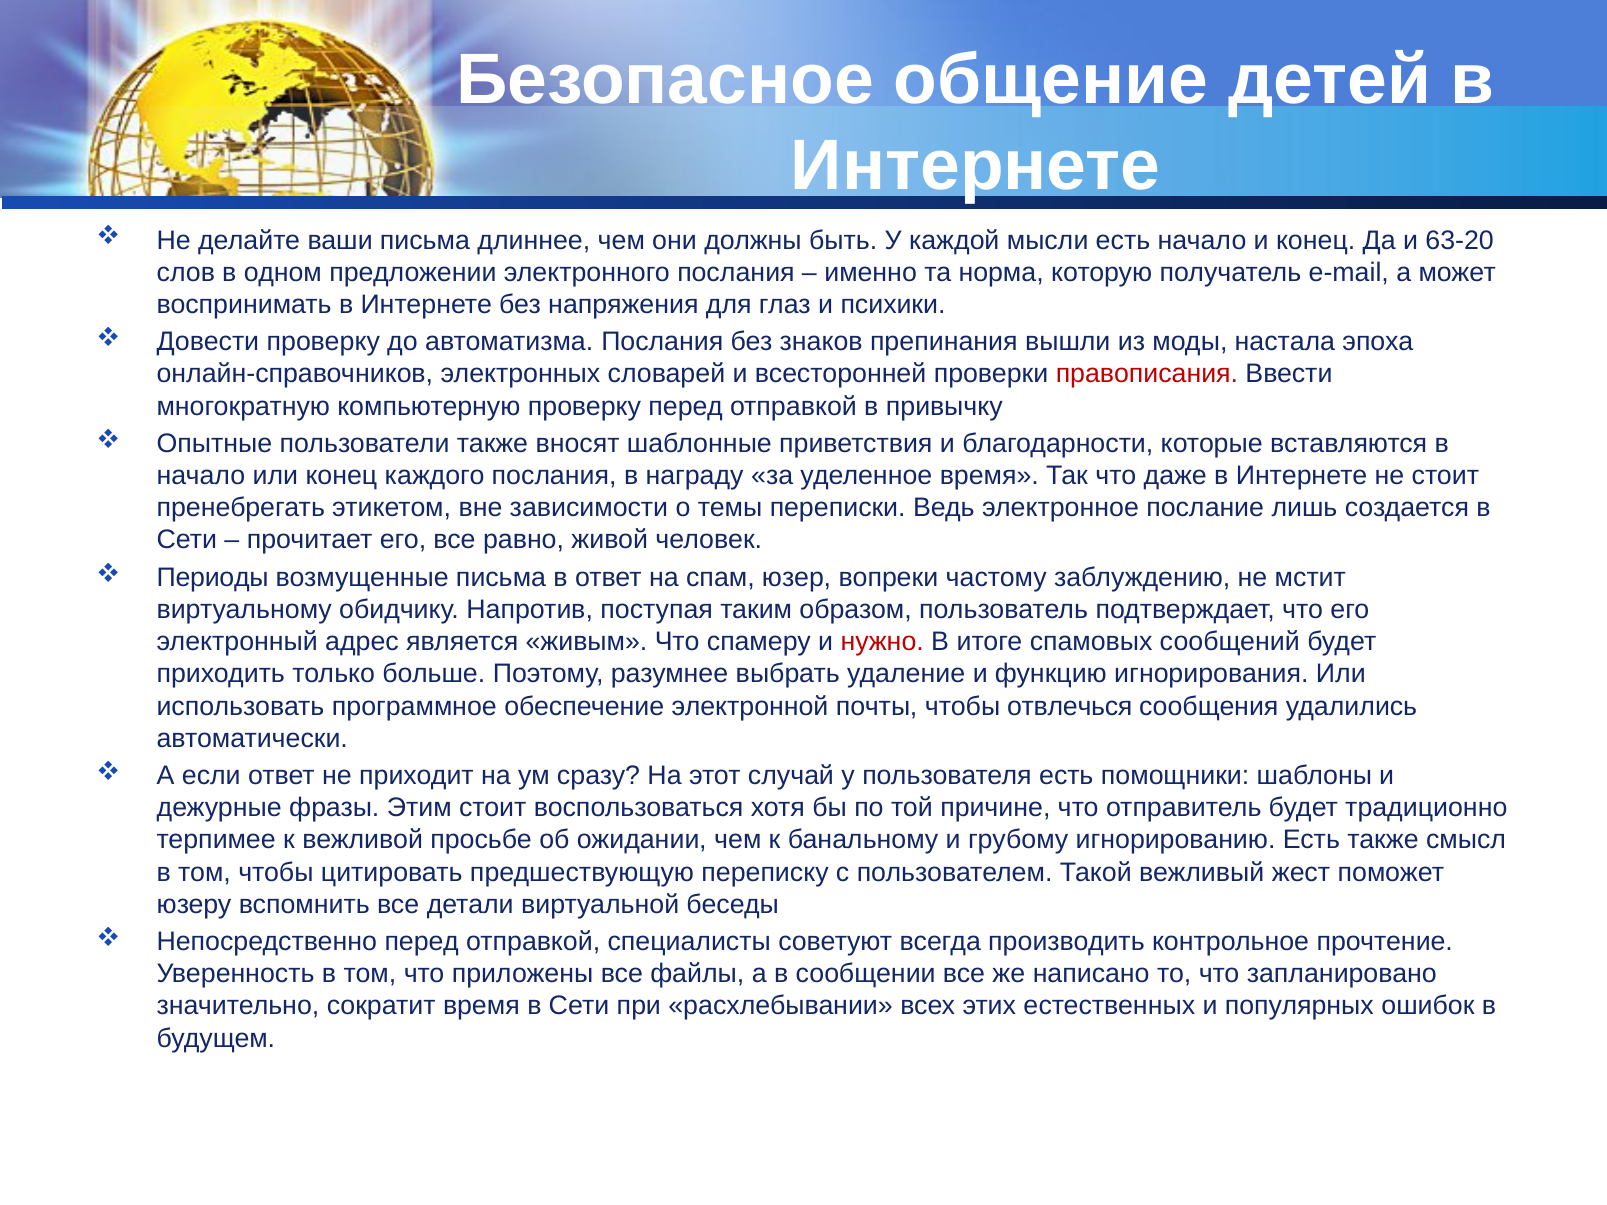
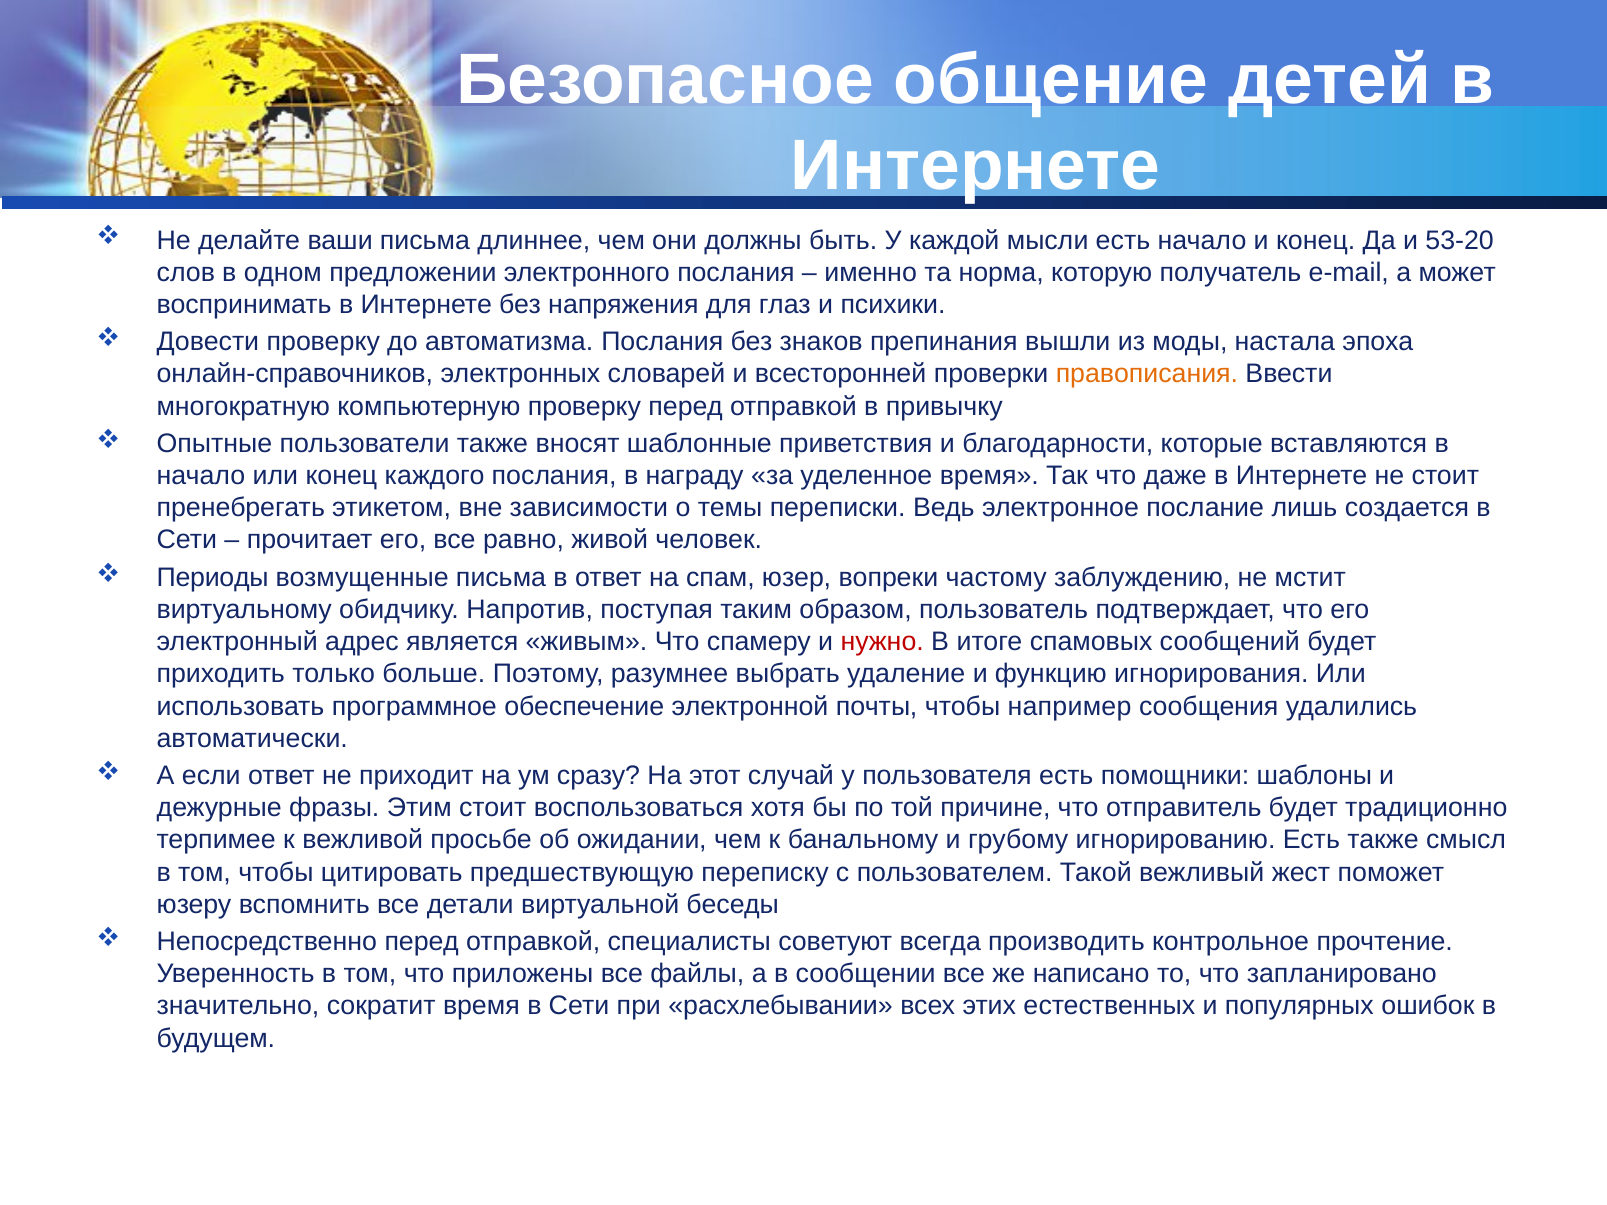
63-20: 63-20 -> 53-20 (1460, 240)
правописания colour: red -> orange (1147, 374)
отвлечься: отвлечься -> например (1070, 706)
